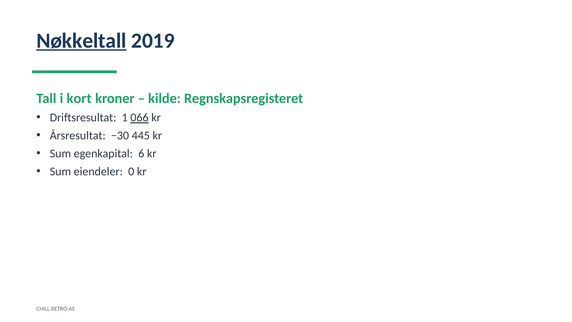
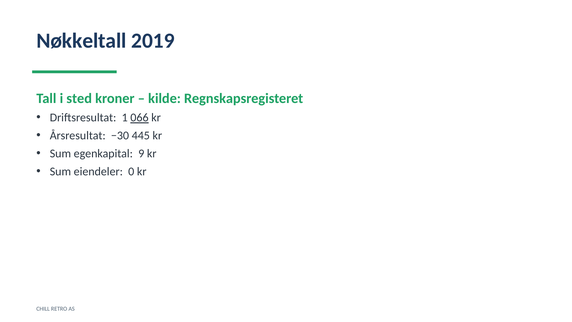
Nøkkeltall underline: present -> none (81, 41)
kort: kort -> sted (79, 98)
6: 6 -> 9 (141, 153)
